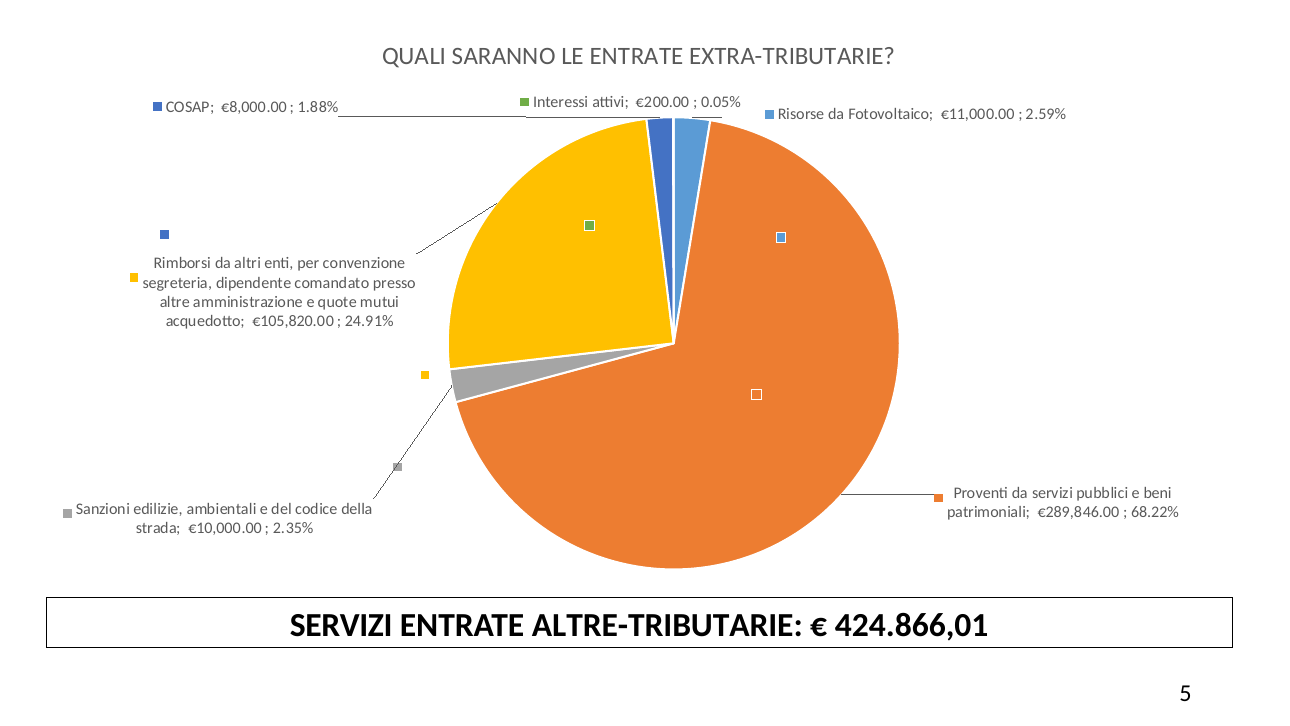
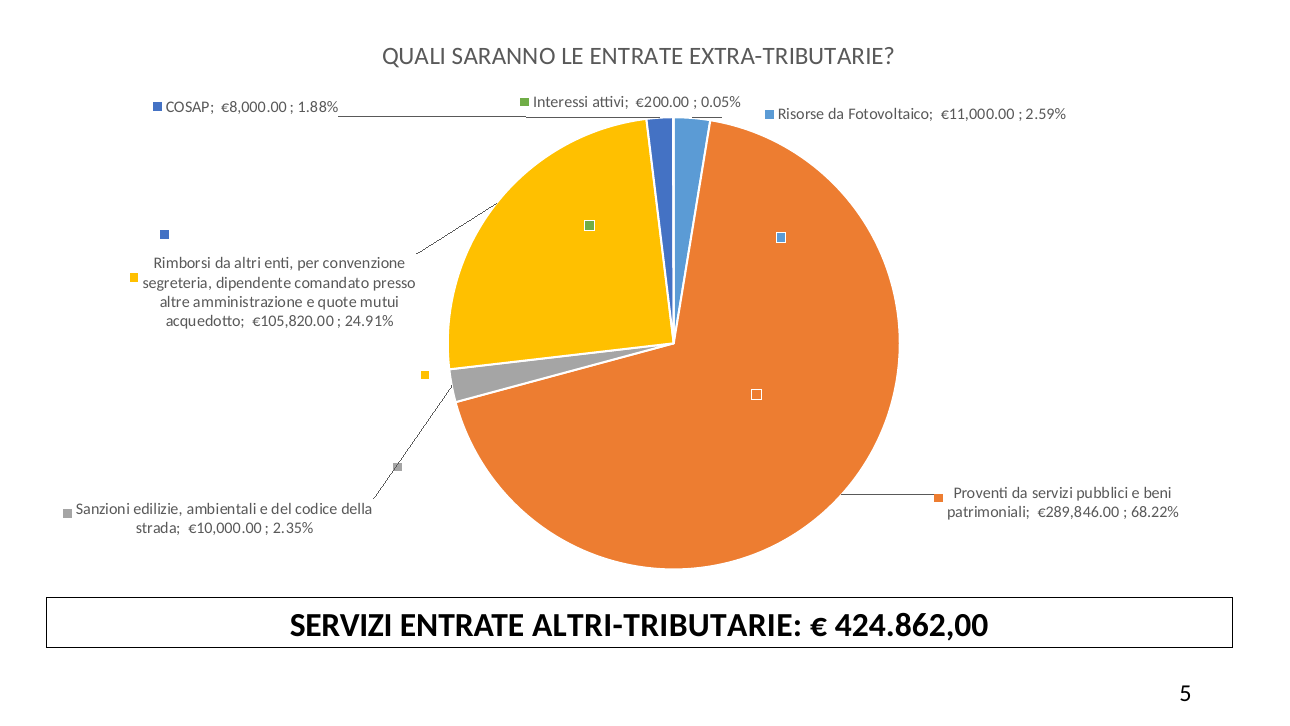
ALTRE-TRIBUTARIE: ALTRE-TRIBUTARIE -> ALTRI-TRIBUTARIE (667, 625)
424.866,01: 424.866,01 -> 424.862,00 (912, 625)
